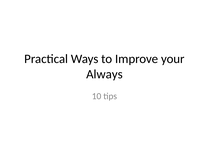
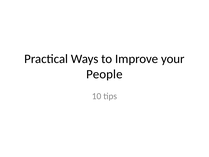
Always: Always -> People (104, 74)
